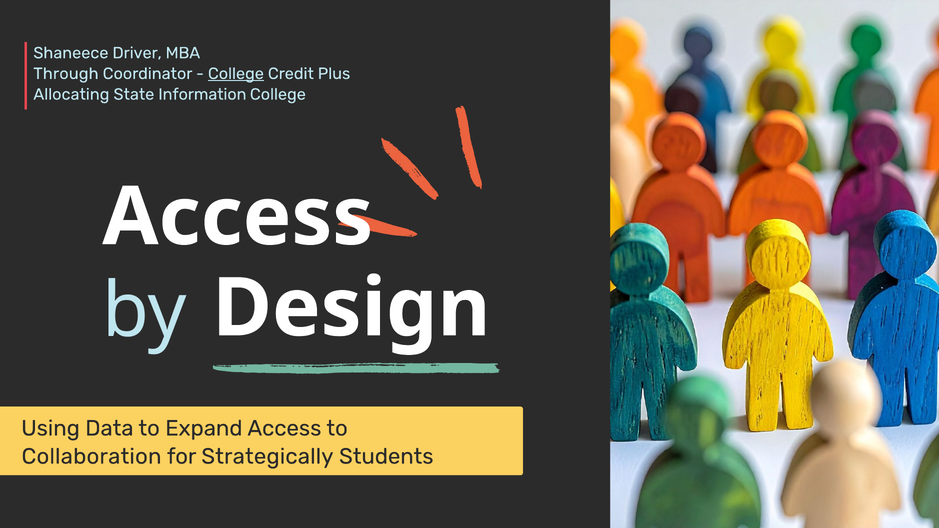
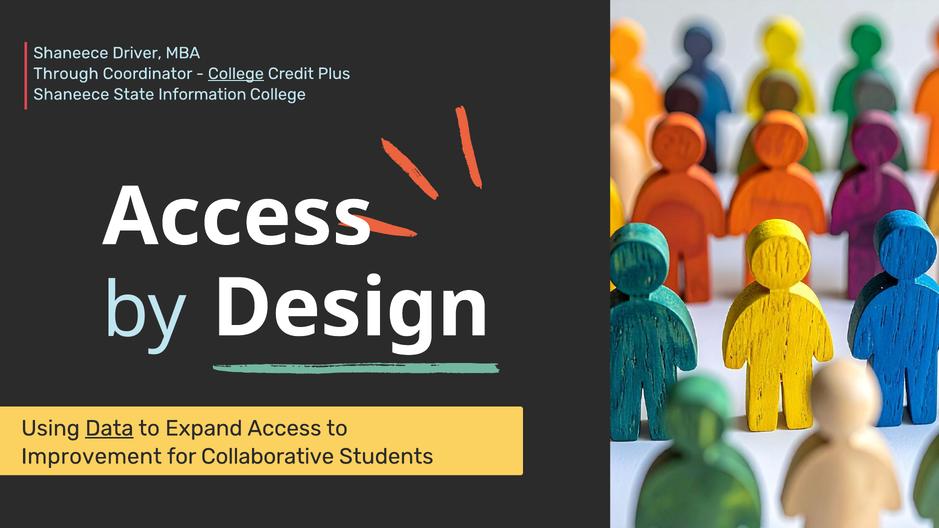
Allocating: Allocating -> Shaneece (71, 94)
Data underline: none -> present (109, 428)
Collaboration: Collaboration -> Improvement (92, 457)
Strategically: Strategically -> Collaborative (268, 457)
